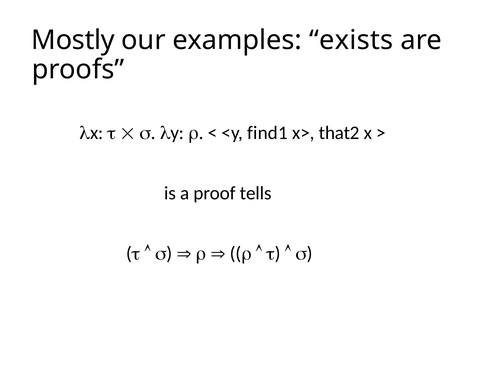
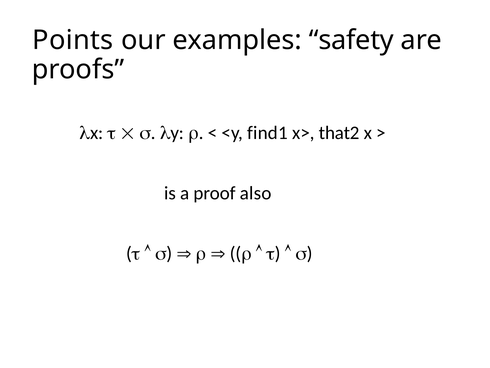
Mostly: Mostly -> Points (73, 40)
exists: exists -> safety (351, 40)
tells: tells -> also (256, 193)
